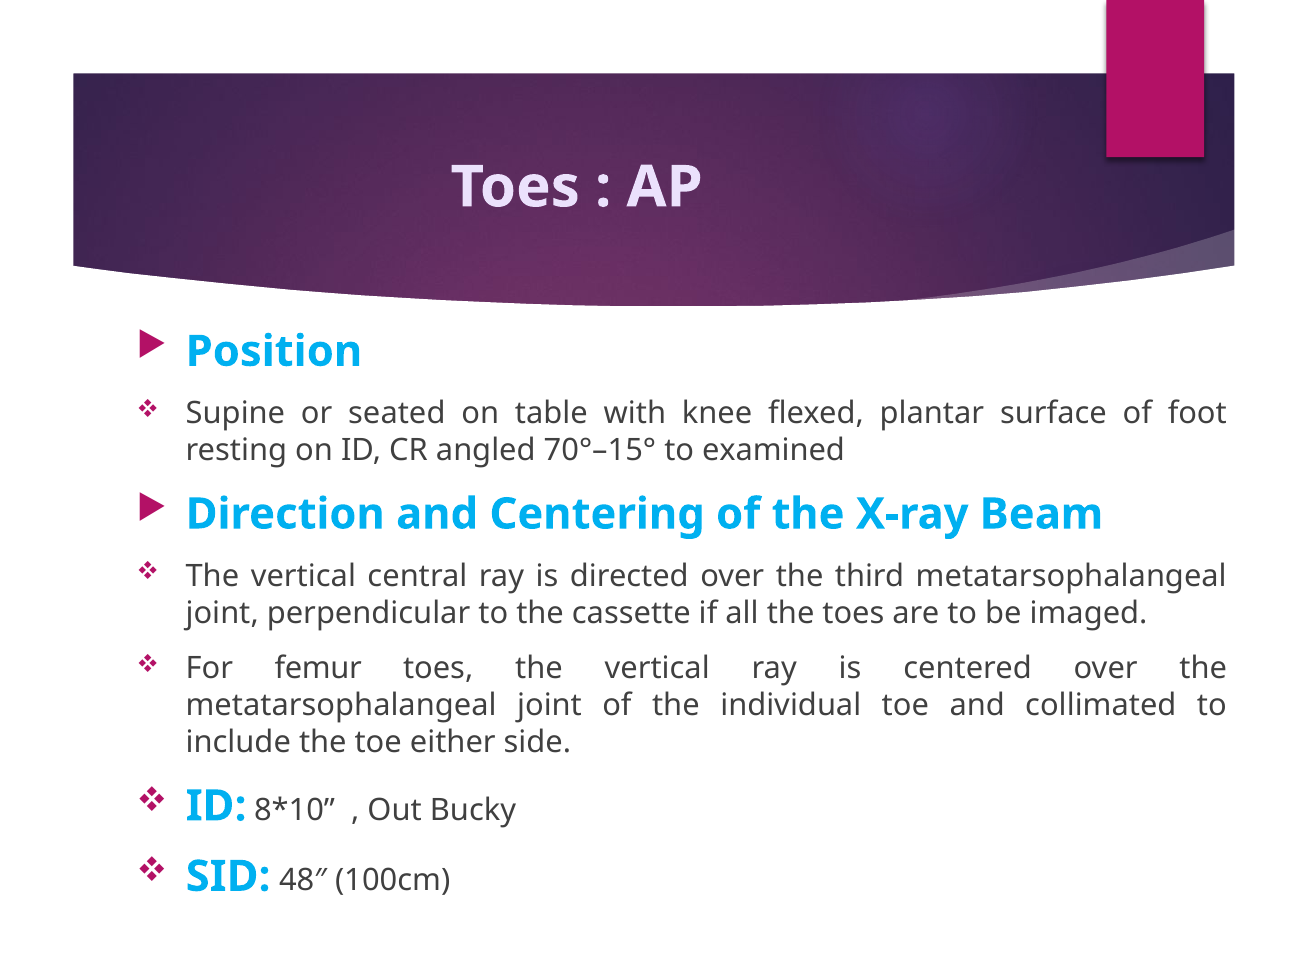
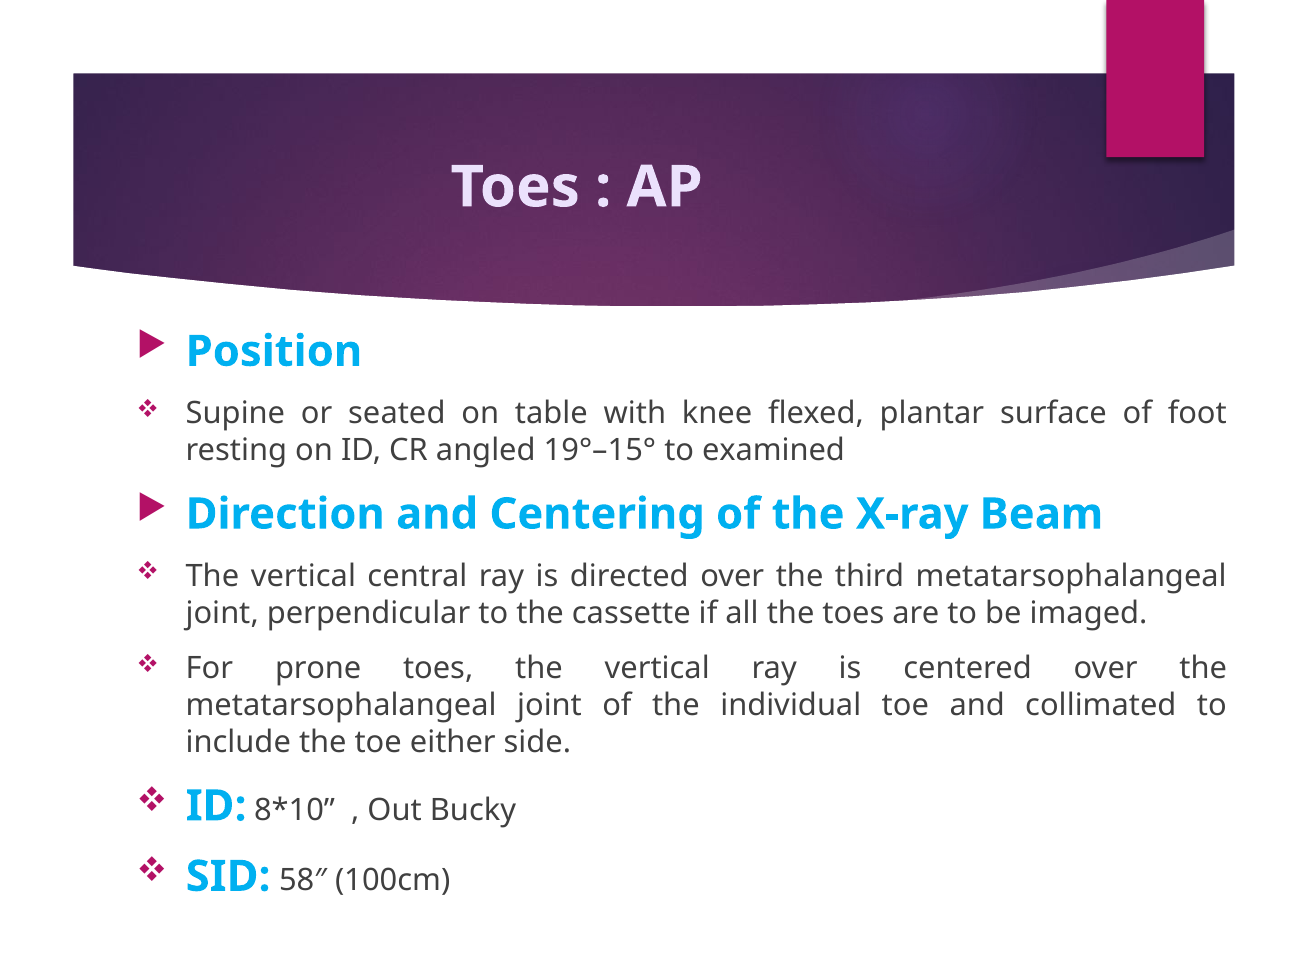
70°–15°: 70°–15° -> 19°–15° (600, 450)
femur: femur -> prone (318, 668)
48″: 48″ -> 58″ (303, 880)
